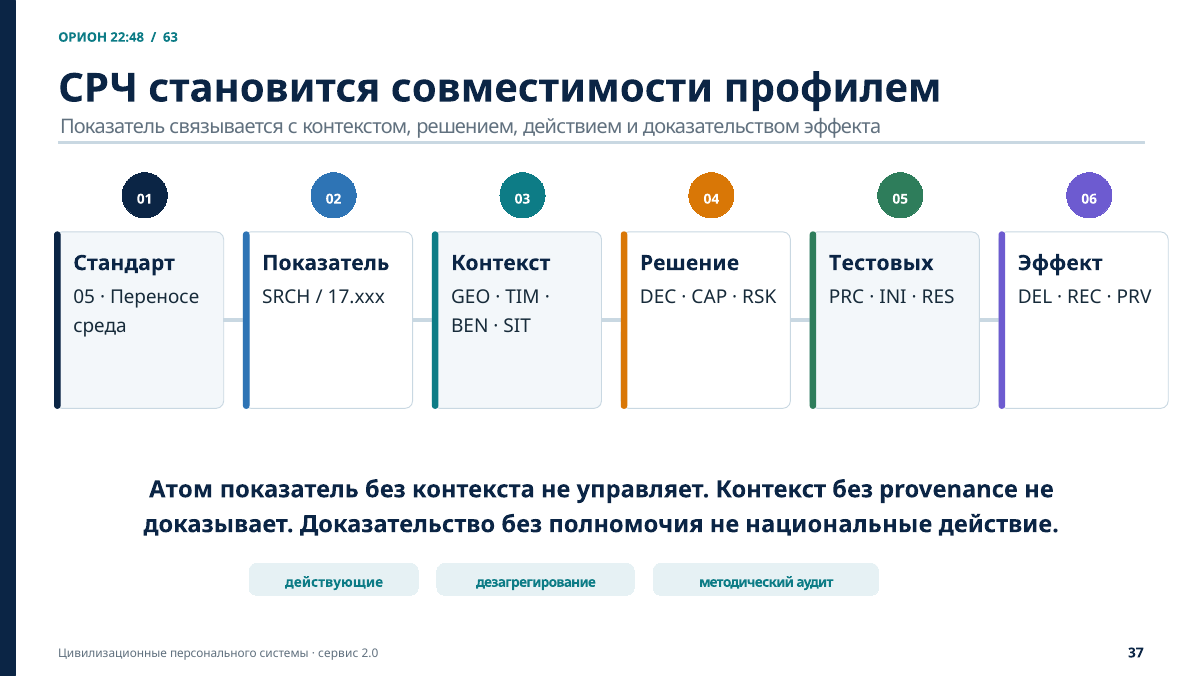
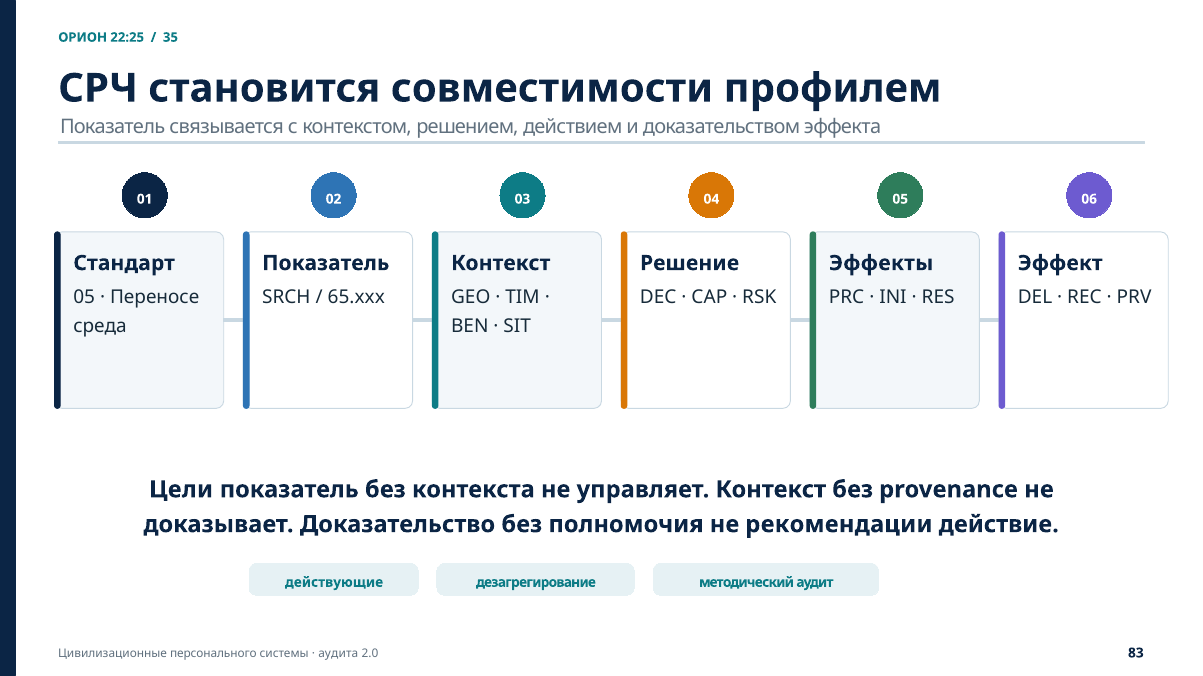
22:48: 22:48 -> 22:25 (127, 37)
63: 63 -> 35 (170, 37)
Тестовых: Тестовых -> Эффекты (881, 263)
17.xxx: 17.xxx -> 65.xxx (356, 298)
Атом: Атом -> Цели (181, 490)
национальные: национальные -> рекомендации (839, 525)
сервис: сервис -> аудита (338, 655)
37: 37 -> 83 (1136, 654)
